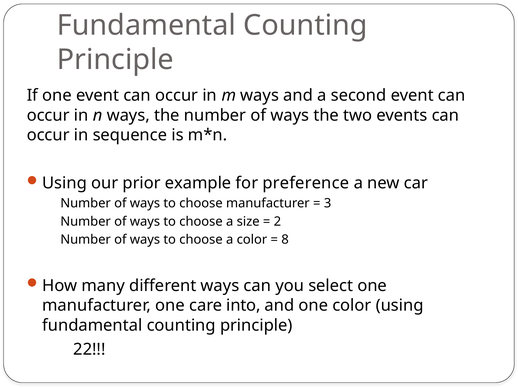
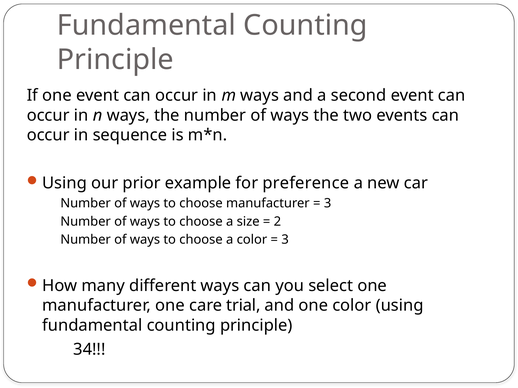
8: 8 -> 3 (285, 240)
into: into -> trial (243, 306)
22: 22 -> 34 (89, 350)
